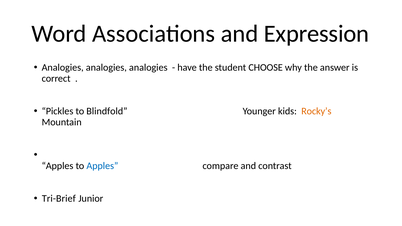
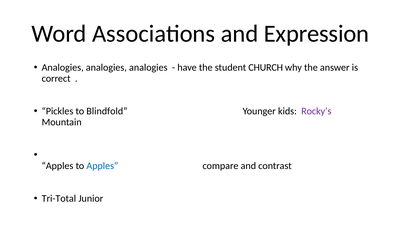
CHOOSE: CHOOSE -> CHURCH (266, 68)
Rocky’s colour: orange -> purple (316, 111)
Tri-Brief: Tri-Brief -> Tri-Total (59, 199)
